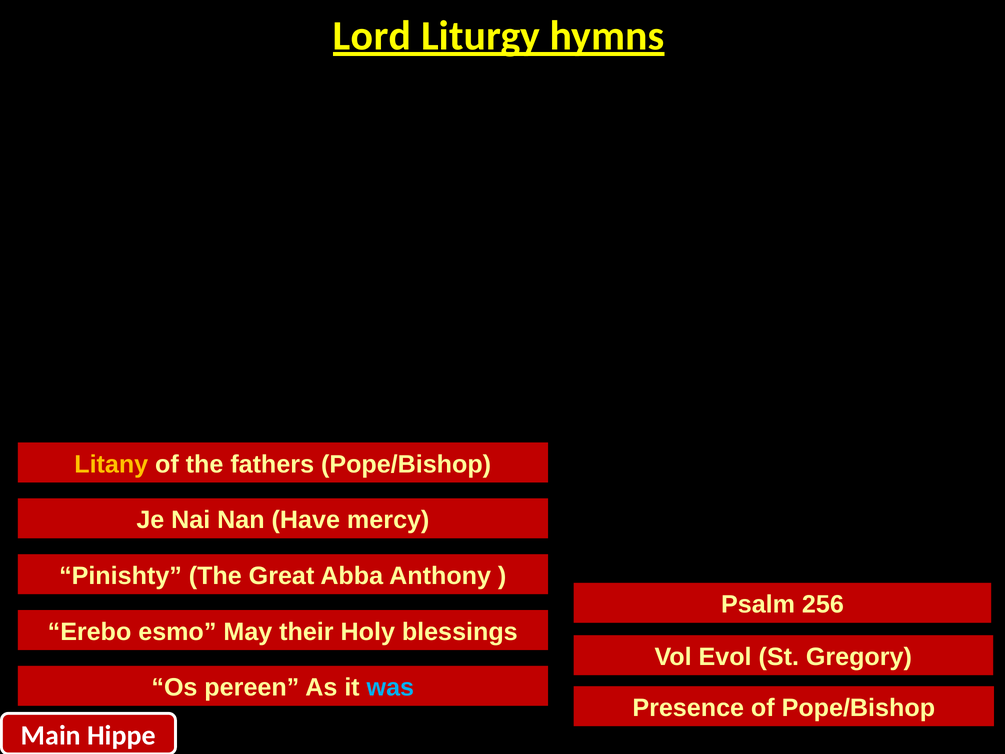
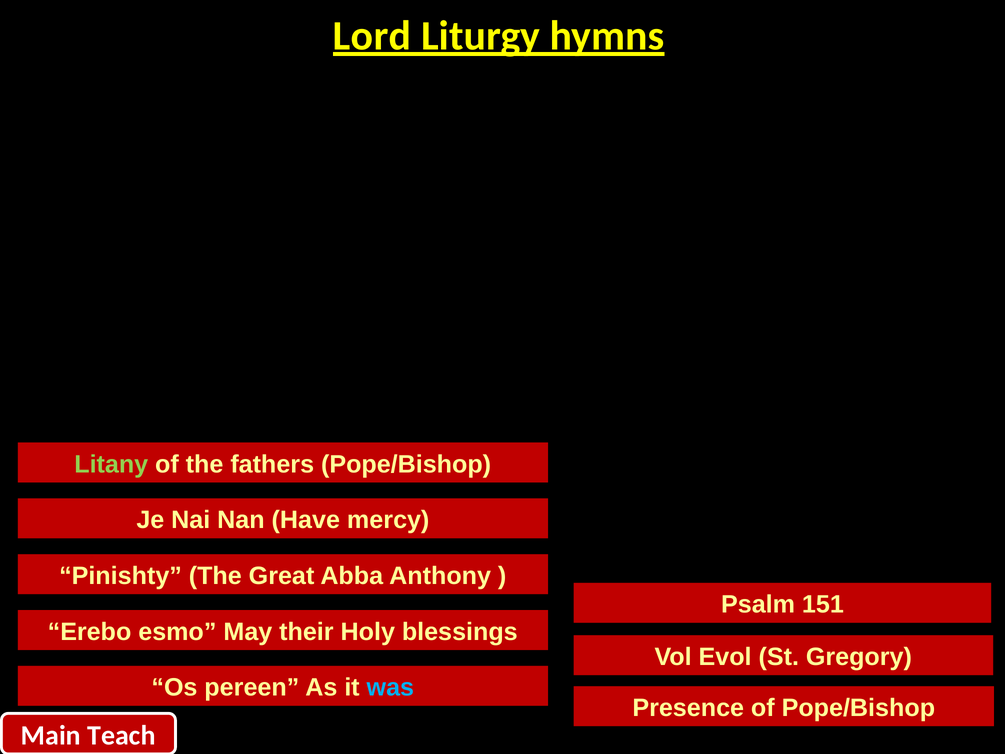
Litany colour: yellow -> light green (111, 464)
256: 256 -> 151 (823, 604)
Hippe: Hippe -> Teach (121, 735)
